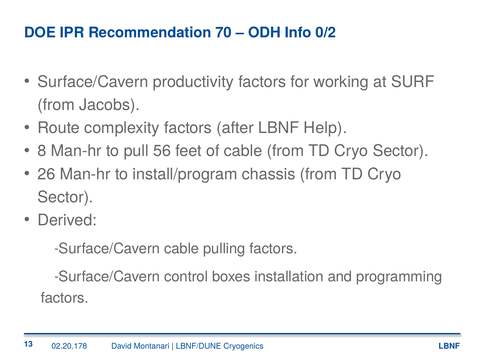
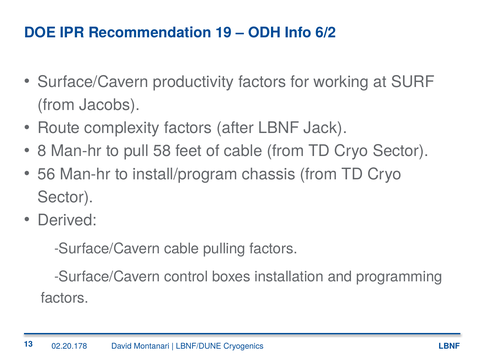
70: 70 -> 19 (224, 33)
0/2: 0/2 -> 6/2 (326, 33)
Help: Help -> Jack (325, 128)
56: 56 -> 58 (162, 151)
26: 26 -> 56 (46, 174)
